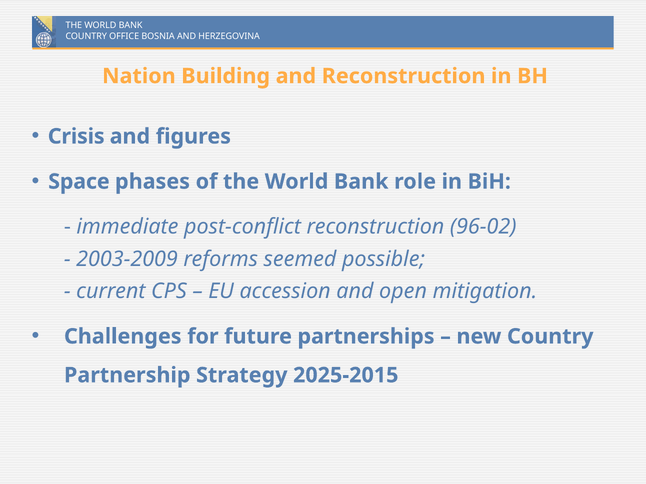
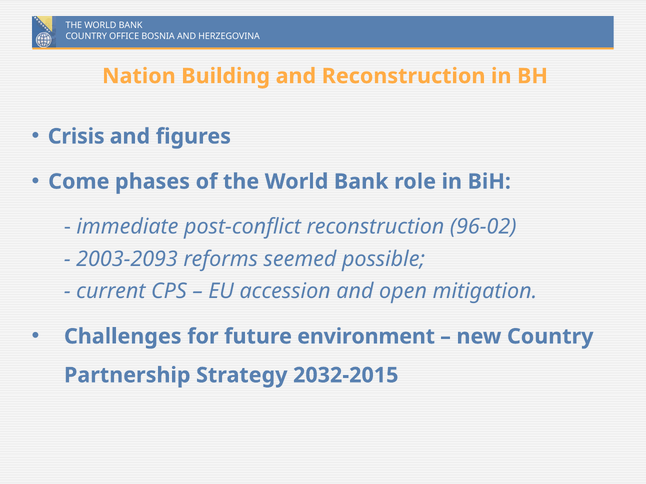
Space: Space -> Come (79, 182)
2003-2009: 2003-2009 -> 2003-2093 (127, 259)
partnerships: partnerships -> environment (366, 337)
2025-2015: 2025-2015 -> 2032-2015 (346, 376)
